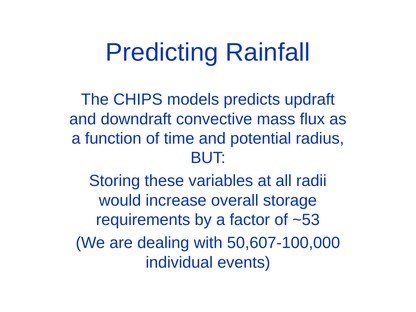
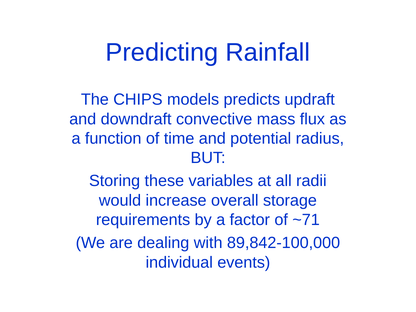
~53: ~53 -> ~71 (306, 220)
50,607-100,000: 50,607-100,000 -> 89,842-100,000 (284, 243)
